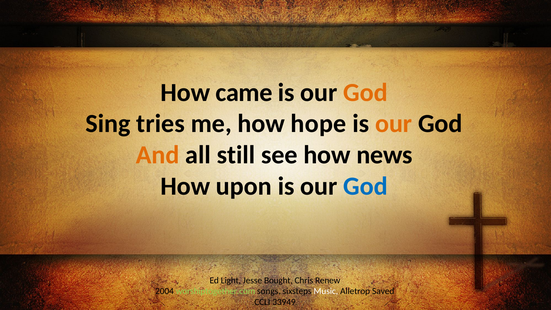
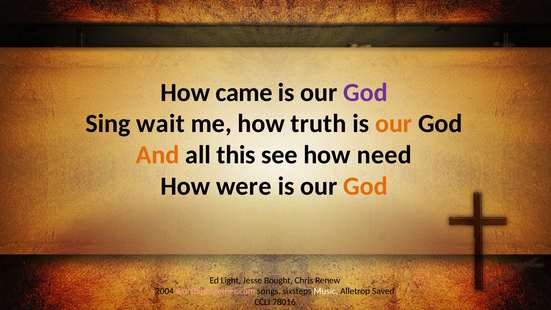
God colour: orange -> purple (366, 92)
tries: tries -> wait (161, 124)
hope: hope -> truth (319, 124)
still: still -> this (236, 155)
news: news -> need (384, 155)
upon: upon -> were (244, 186)
God colour: blue -> orange (366, 186)
worshiptogether.com colour: light green -> pink (215, 291)
33949: 33949 -> 78016 (284, 302)
